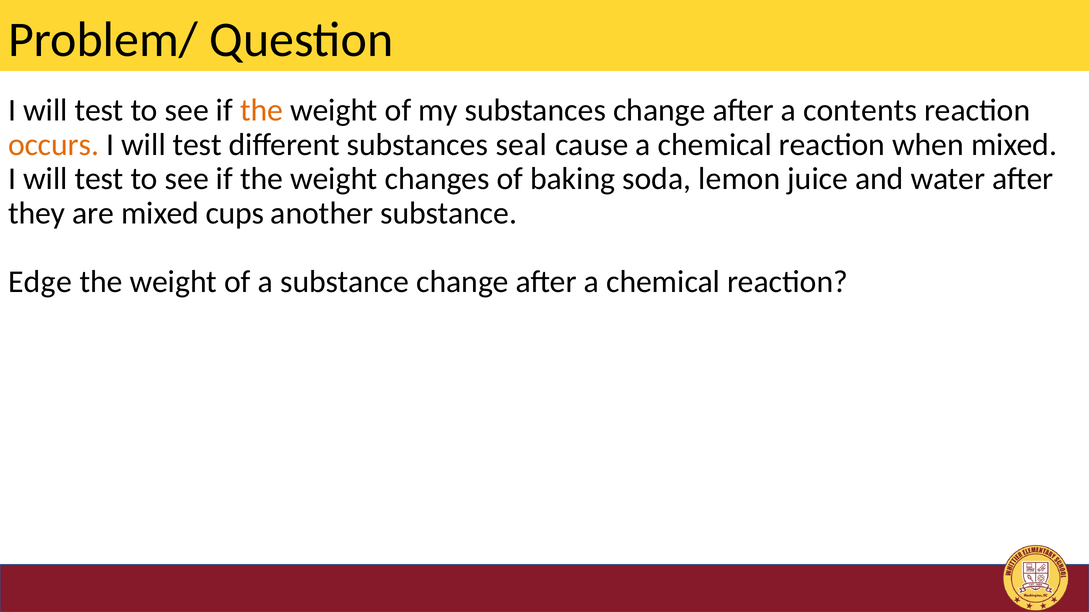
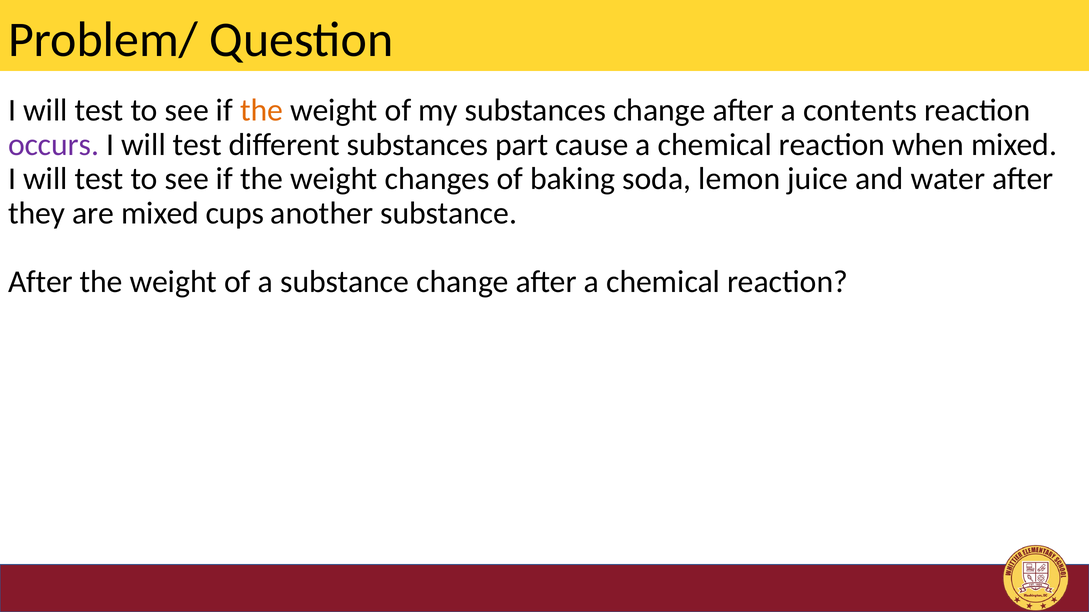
occurs colour: orange -> purple (54, 145)
seal: seal -> part (522, 145)
Edge: Edge -> After (40, 282)
